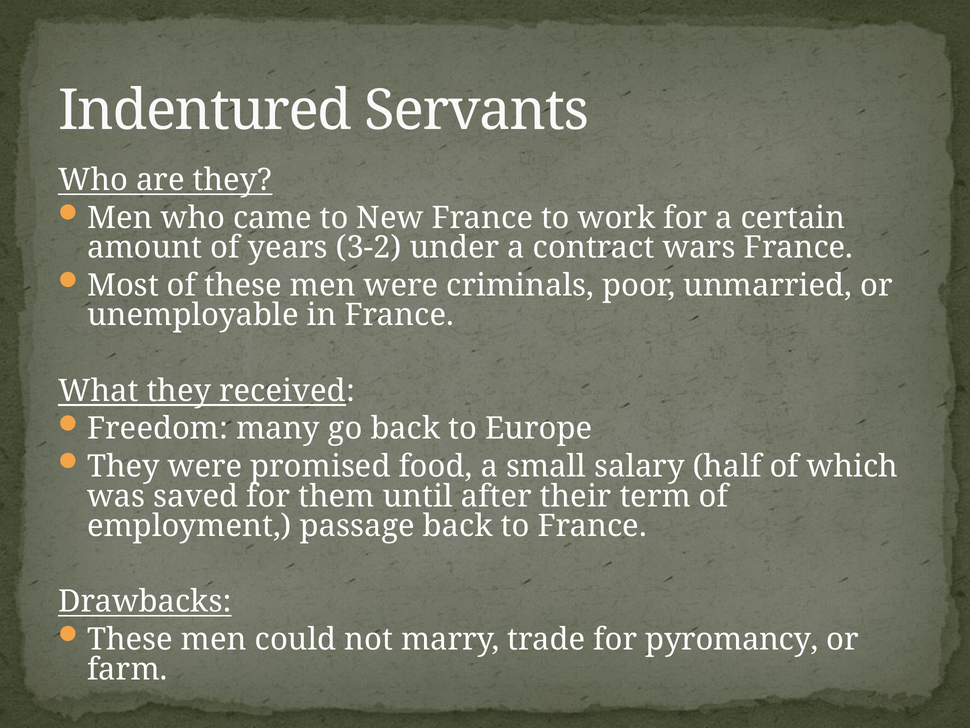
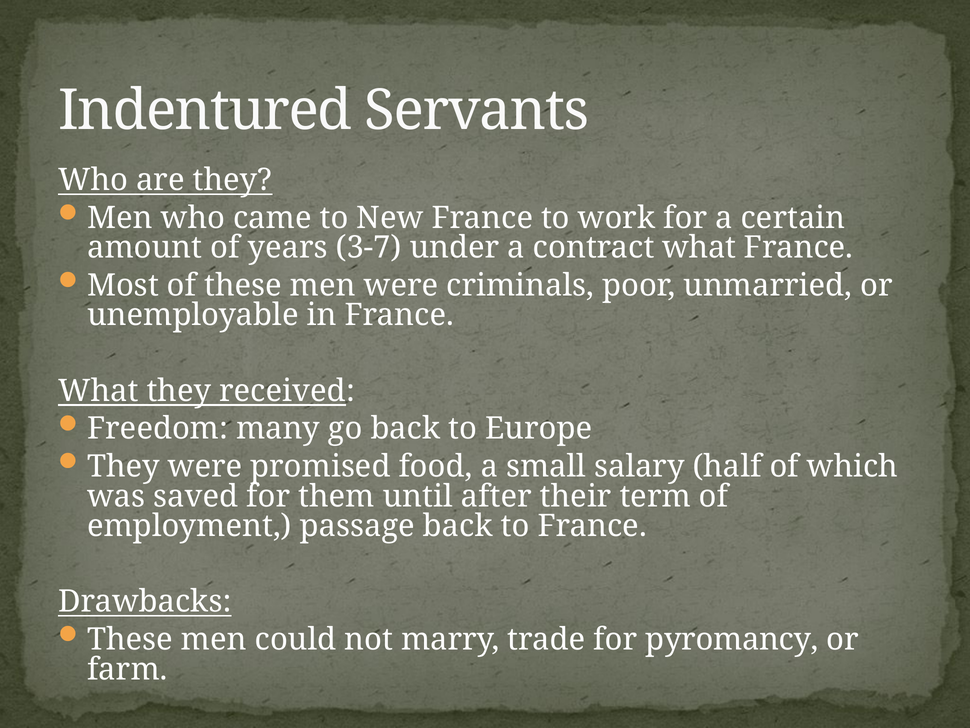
3-2: 3-2 -> 3-7 (369, 248)
contract wars: wars -> what (699, 248)
